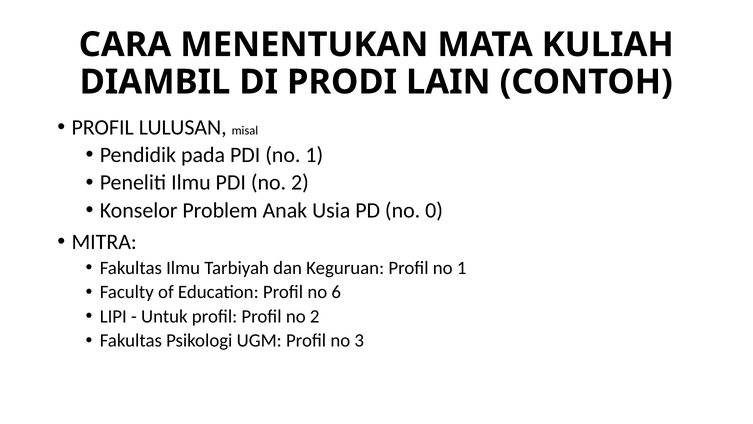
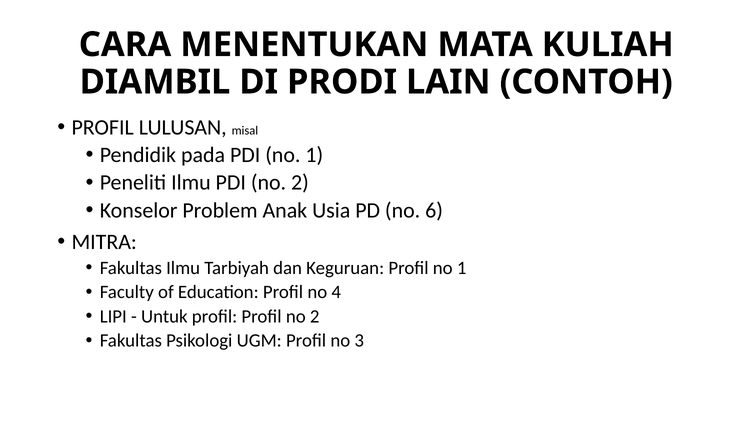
0: 0 -> 6 (434, 210)
6: 6 -> 4 (336, 292)
